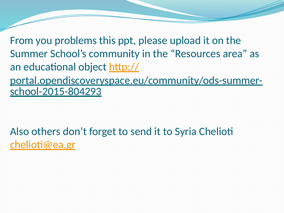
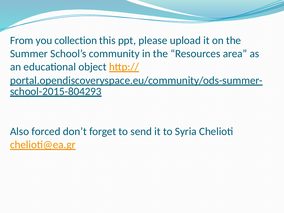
problems: problems -> collection (76, 40)
others: others -> forced (46, 131)
